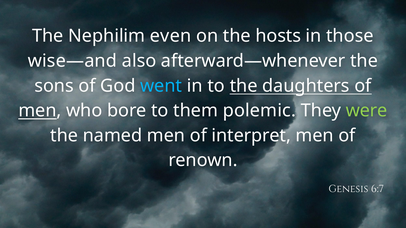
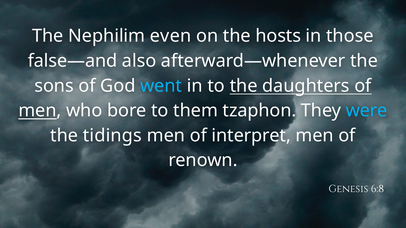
wise—and: wise—and -> false—and (73, 61)
polemic: polemic -> tzaphon (259, 111)
were colour: light green -> light blue (367, 111)
named: named -> tidings (112, 136)
6:7: 6:7 -> 6:8 (377, 189)
